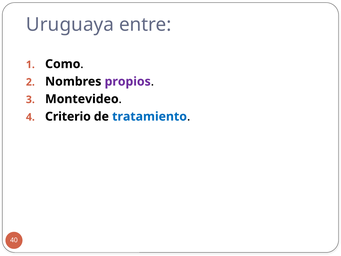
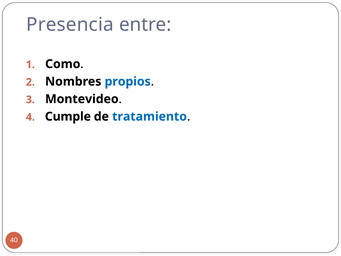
Uruguaya: Uruguaya -> Presencia (70, 25)
propios colour: purple -> blue (128, 81)
Criterio: Criterio -> Cumple (68, 116)
